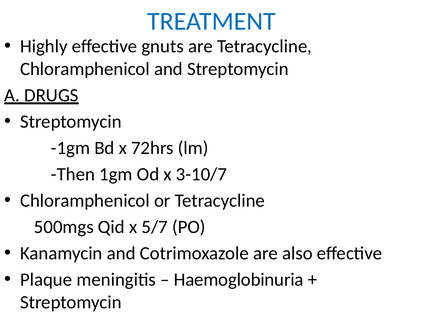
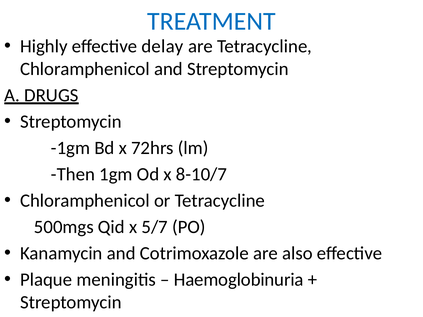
gnuts: gnuts -> delay (162, 46)
3-10/7: 3-10/7 -> 8-10/7 (201, 174)
